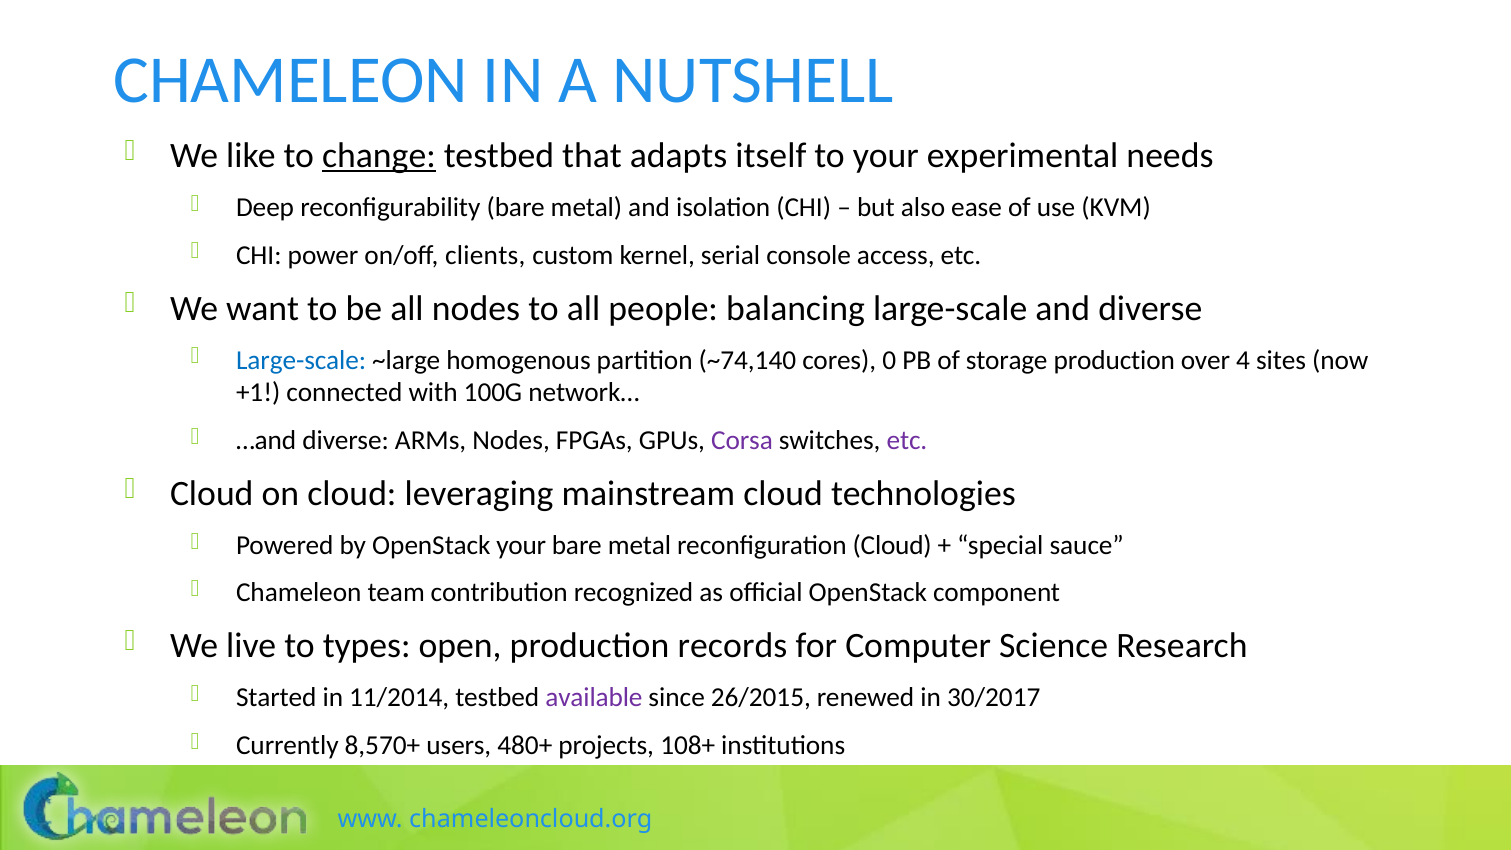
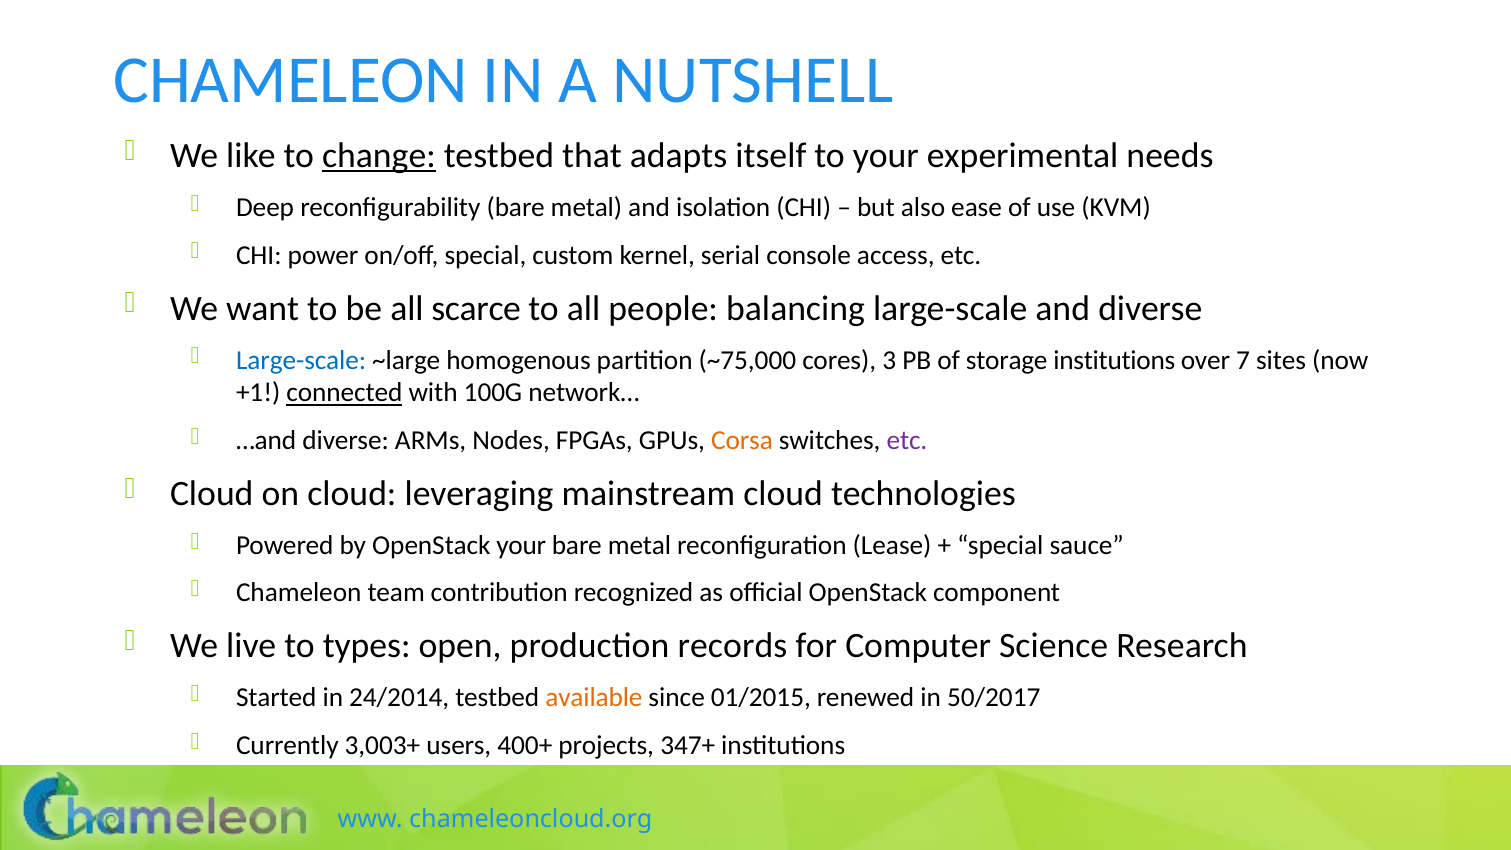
on/off clients: clients -> special (485, 255)
all nodes: nodes -> scarce (476, 308)
~74,140: ~74,140 -> ~75,000 (747, 360)
0: 0 -> 3 (889, 360)
storage production: production -> institutions (1114, 360)
4: 4 -> 7 (1243, 360)
connected underline: none -> present (345, 393)
Corsa colour: purple -> orange (742, 440)
reconfiguration Cloud: Cloud -> Lease (892, 545)
11/2014: 11/2014 -> 24/2014 (399, 698)
available colour: purple -> orange (594, 698)
26/2015: 26/2015 -> 01/2015 (761, 698)
30/2017: 30/2017 -> 50/2017 (994, 698)
8,570+: 8,570+ -> 3,003+ (382, 745)
480+: 480+ -> 400+ (525, 745)
108+: 108+ -> 347+ (688, 745)
